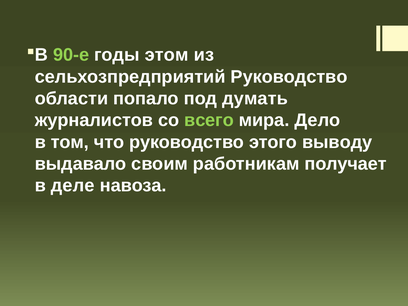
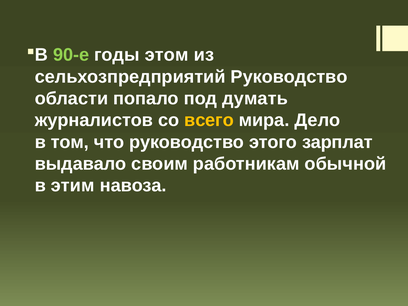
всего colour: light green -> yellow (209, 120)
выводу: выводу -> зарплат (337, 142)
получает: получает -> обычной (345, 164)
деле: деле -> этим (73, 186)
